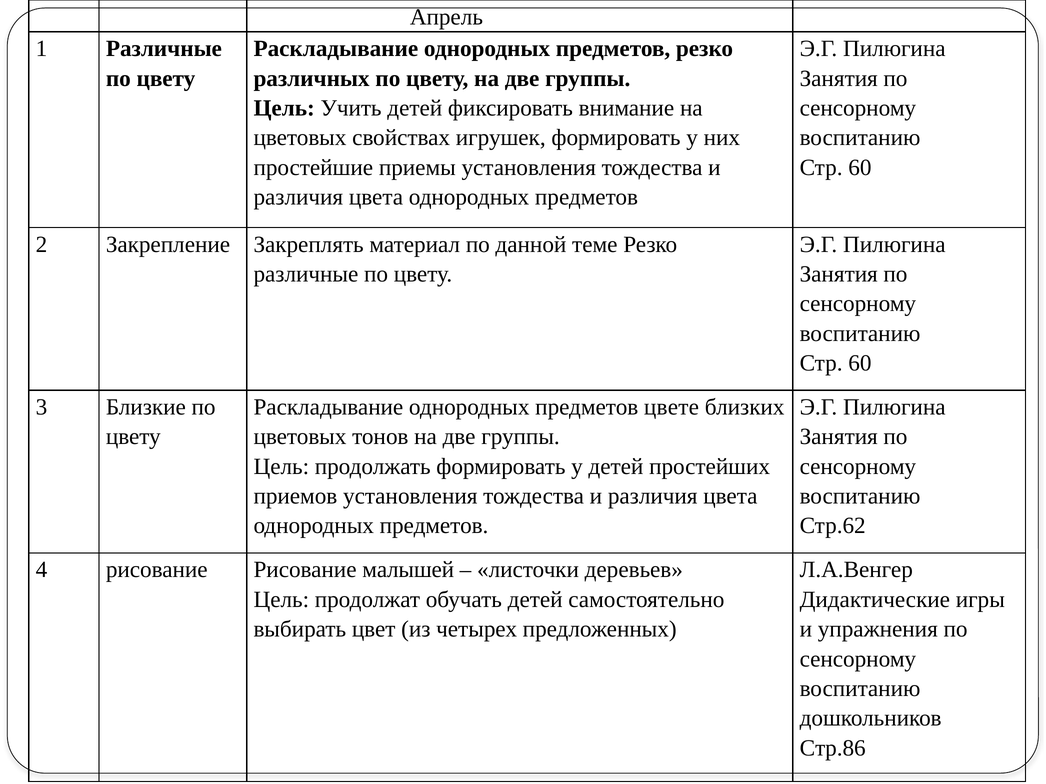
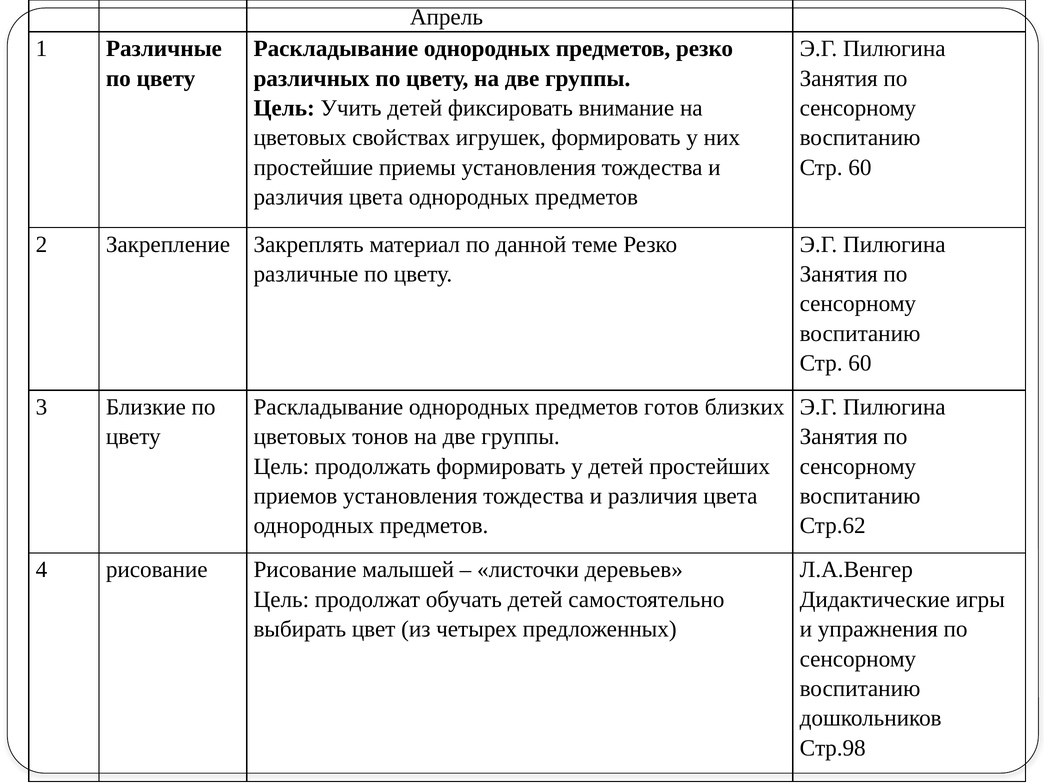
цвете: цвете -> готов (671, 407)
Стр.86: Стр.86 -> Стр.98 (833, 748)
